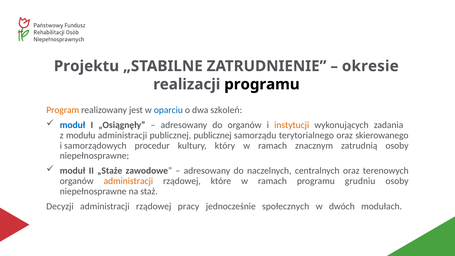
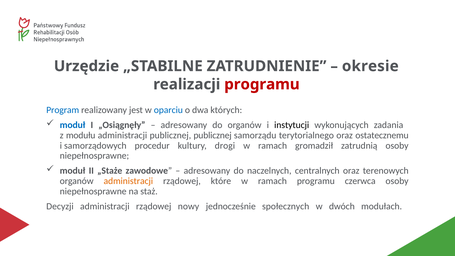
Projektu: Projektu -> Urzędzie (86, 66)
programu colour: black -> red (262, 84)
Program colour: orange -> blue (63, 110)
szkoleń: szkoleń -> których (226, 110)
instytucji colour: orange -> black (292, 125)
skierowanego: skierowanego -> ostatecznemu (382, 135)
który: który -> drogi (225, 146)
znacznym: znacznym -> gromadził (314, 146)
grudniu: grudniu -> czerwca (360, 181)
pracy: pracy -> nowy (189, 206)
